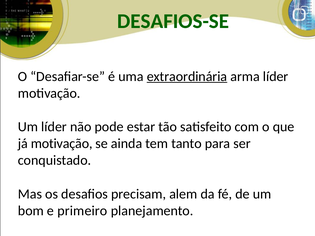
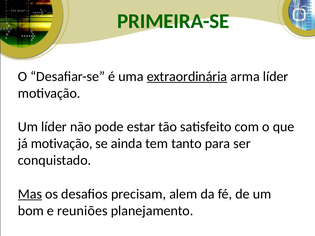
DESAFIOS-SE: DESAFIOS-SE -> PRIMEIRA-SE (173, 21)
Mas underline: none -> present (30, 194)
primeiro: primeiro -> reuniões (82, 211)
